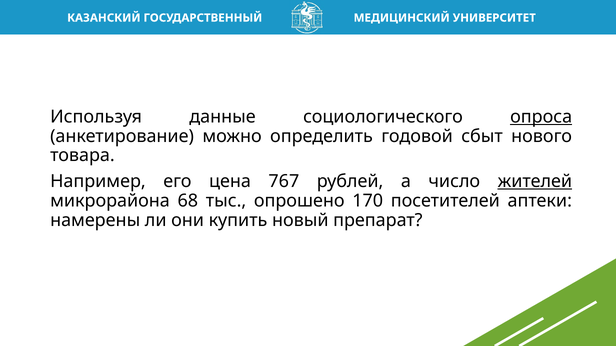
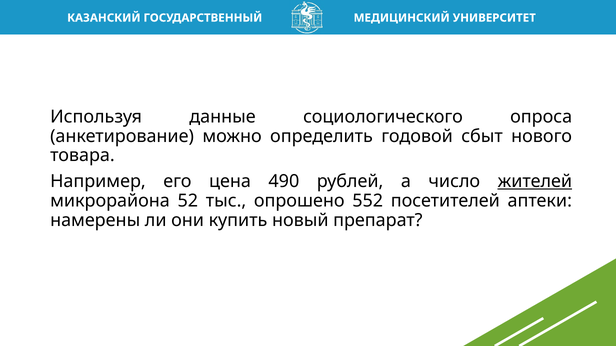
опроса underline: present -> none (541, 117)
767: 767 -> 490 (284, 182)
68: 68 -> 52 (188, 201)
170: 170 -> 552 (368, 201)
